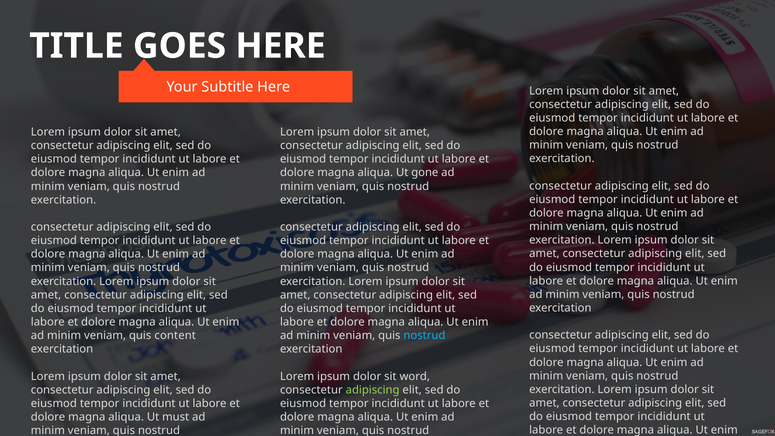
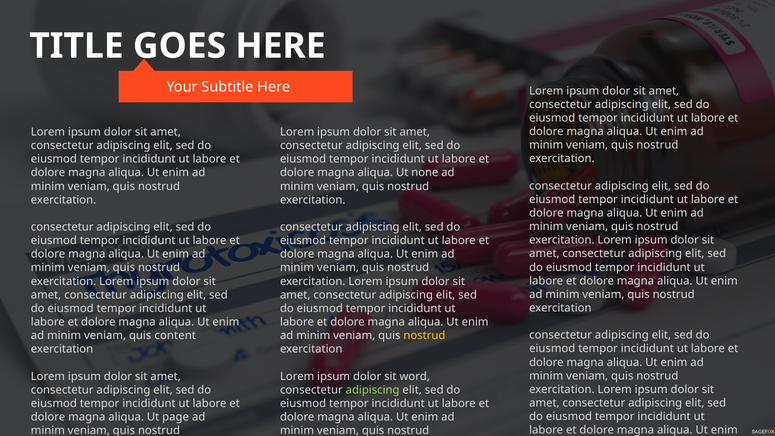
gone: gone -> none (425, 173)
nostrud colour: light blue -> yellow (424, 336)
must: must -> page (176, 417)
